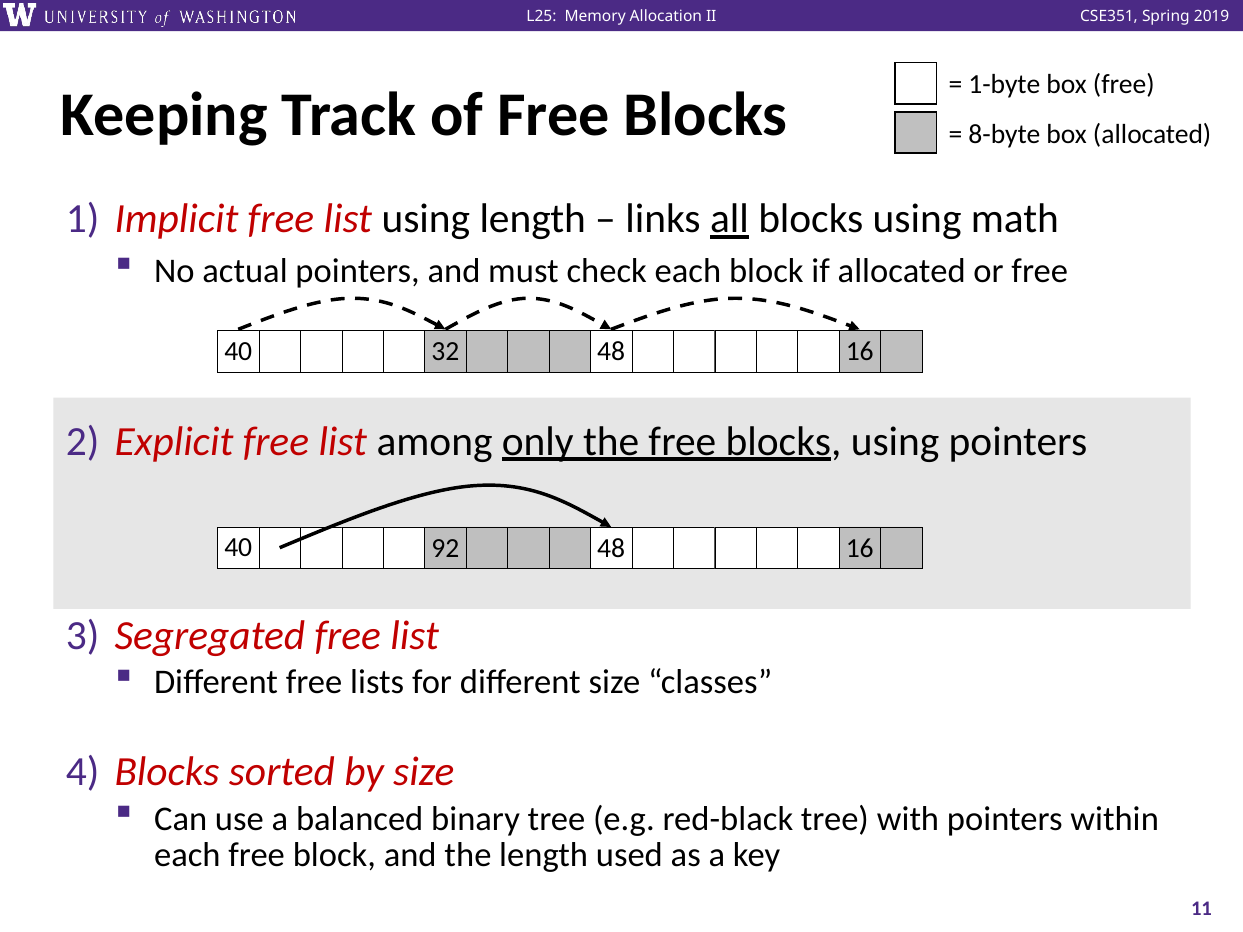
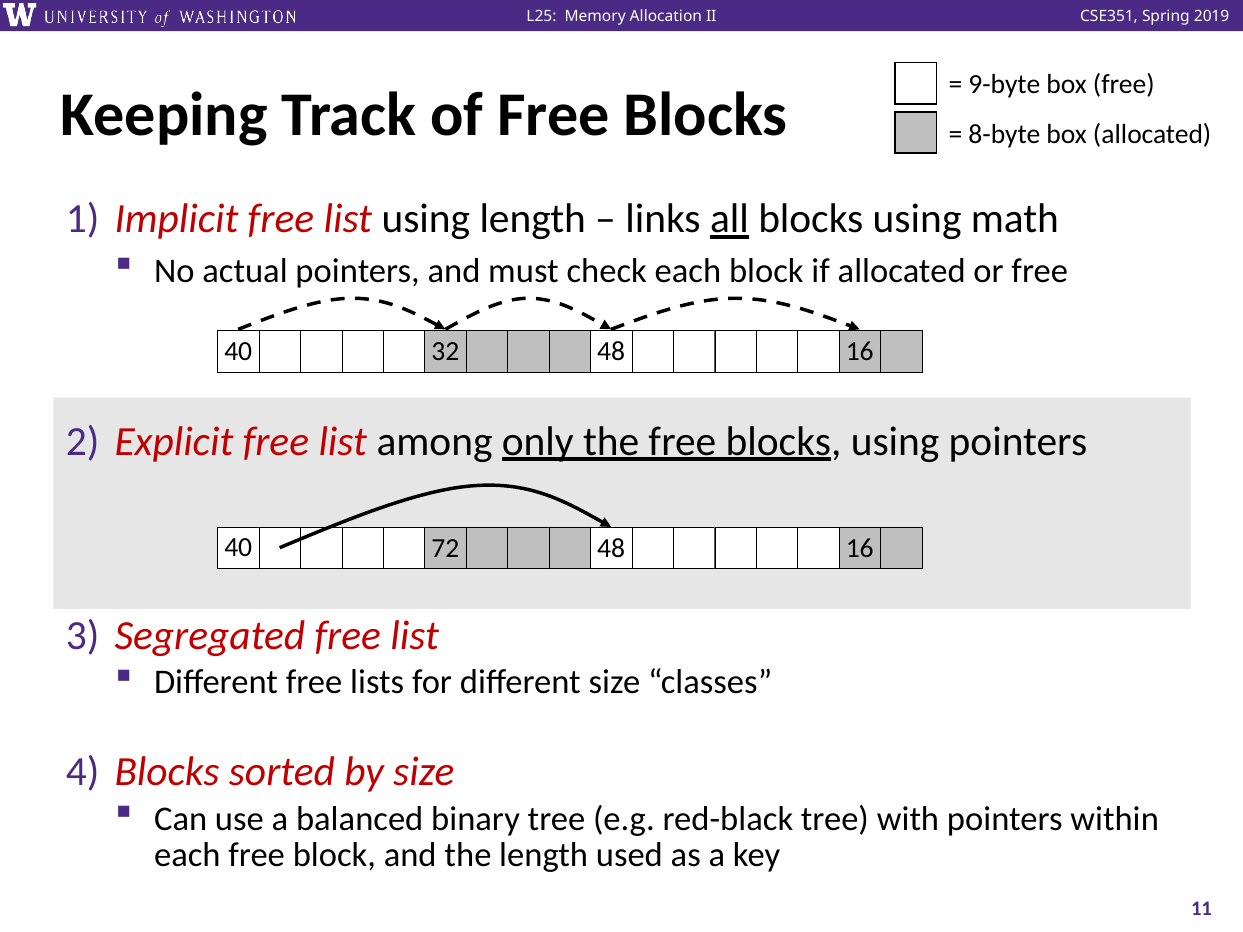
1-byte: 1-byte -> 9-byte (1004, 85)
92: 92 -> 72 (445, 548)
